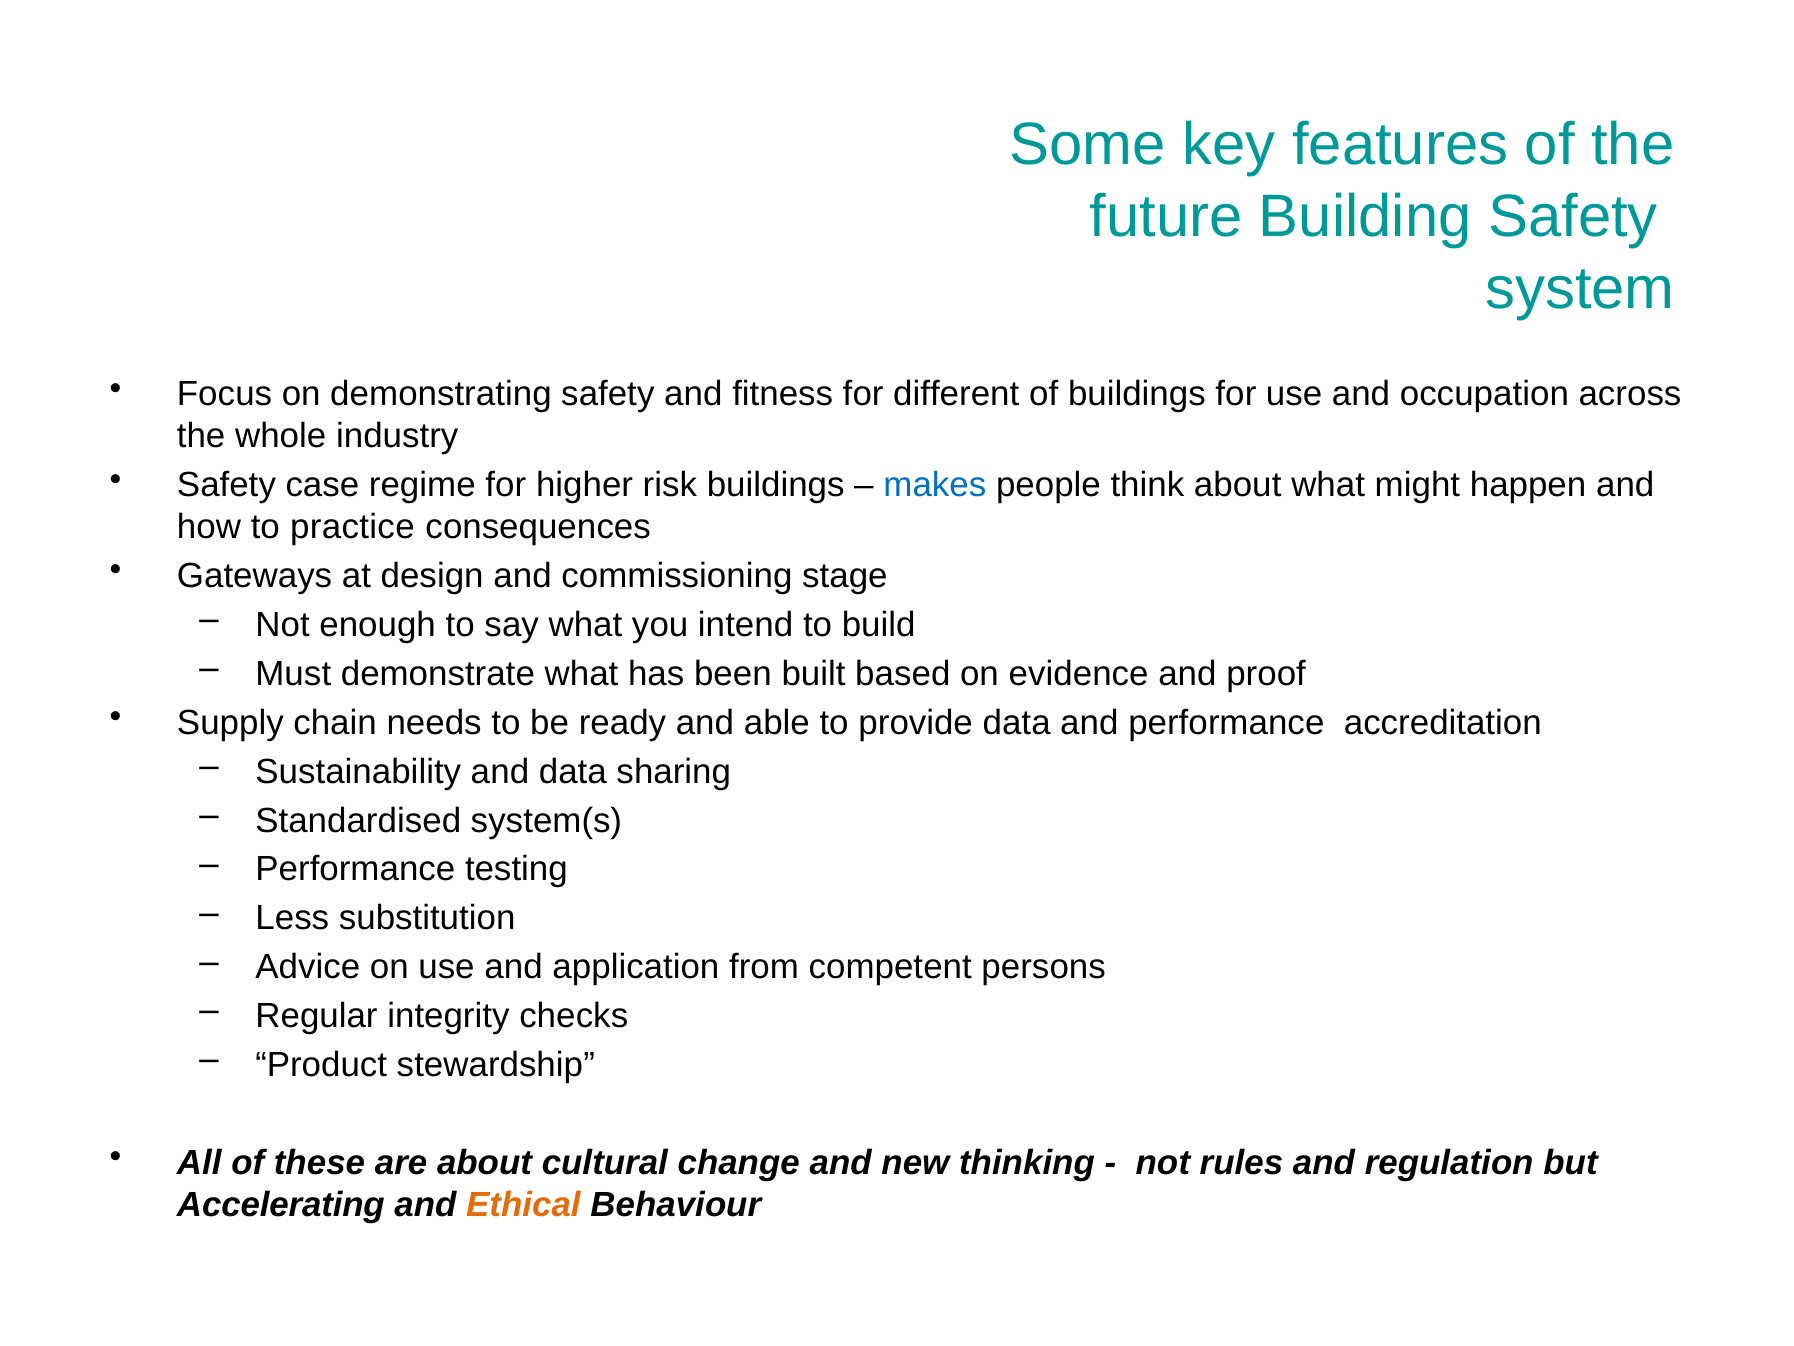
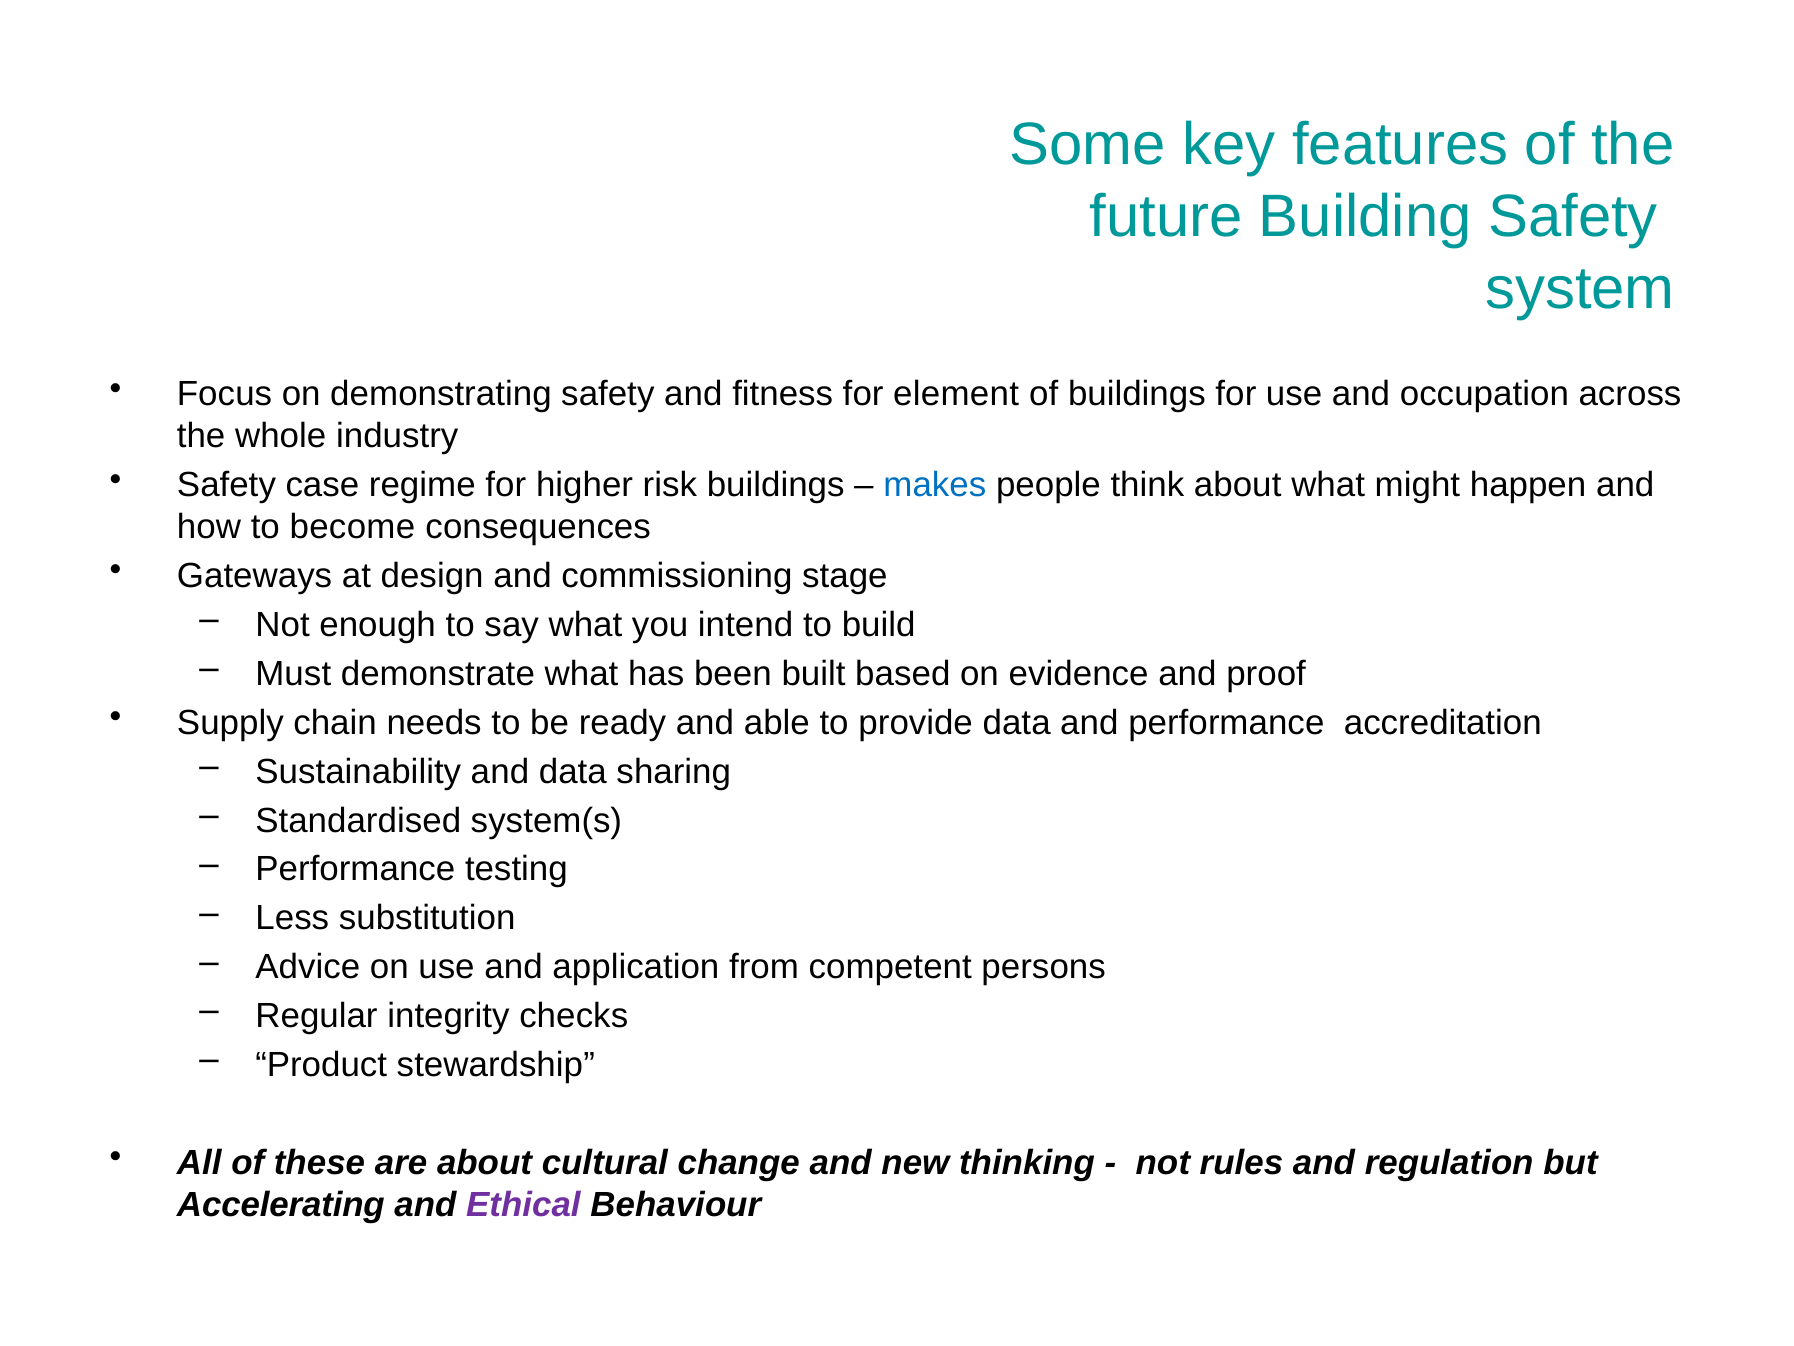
different: different -> element (956, 394)
practice: practice -> become (352, 527)
Ethical colour: orange -> purple (523, 1204)
